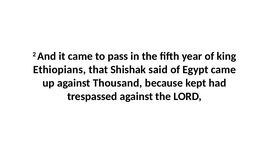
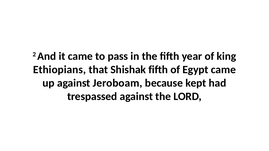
Shishak said: said -> fifth (158, 70)
Thousand: Thousand -> Jeroboam (118, 83)
